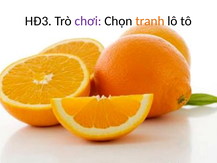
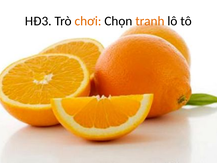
chơi colour: purple -> orange (88, 21)
